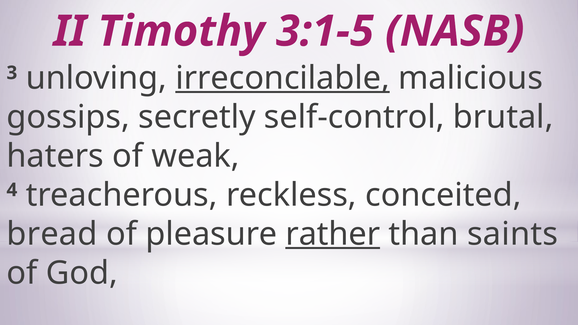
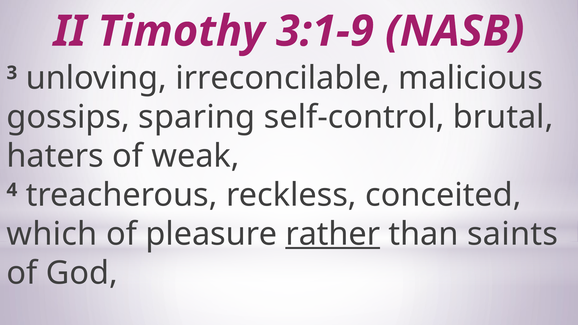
3:1-5: 3:1-5 -> 3:1-9 (325, 31)
irreconcilable underline: present -> none (283, 78)
secretly: secretly -> sparing (197, 117)
bread: bread -> which (52, 234)
